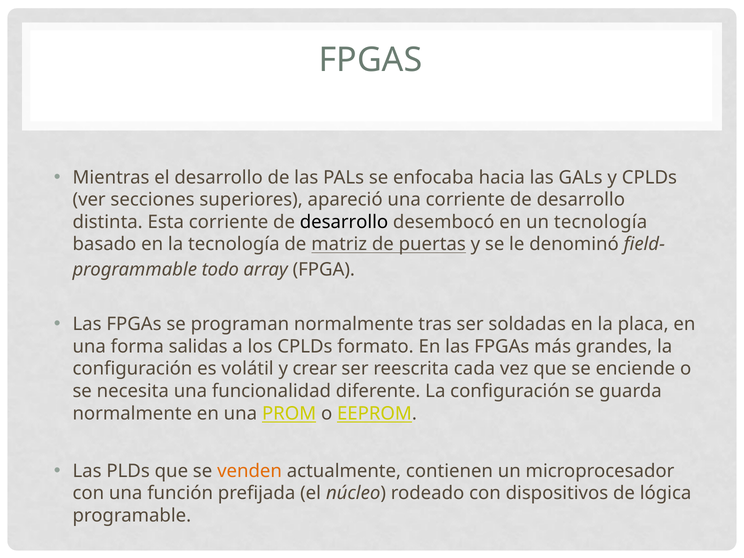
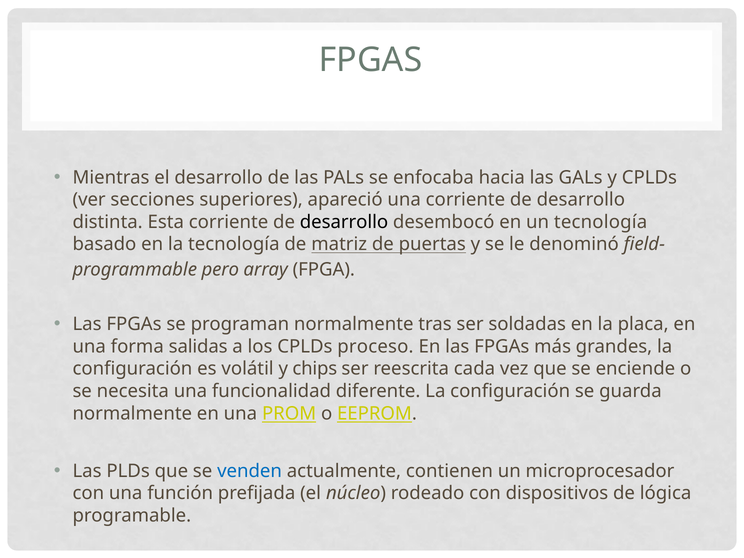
todo: todo -> pero (220, 270)
formato: formato -> proceso (375, 347)
crear: crear -> chips (315, 369)
venden colour: orange -> blue (250, 471)
